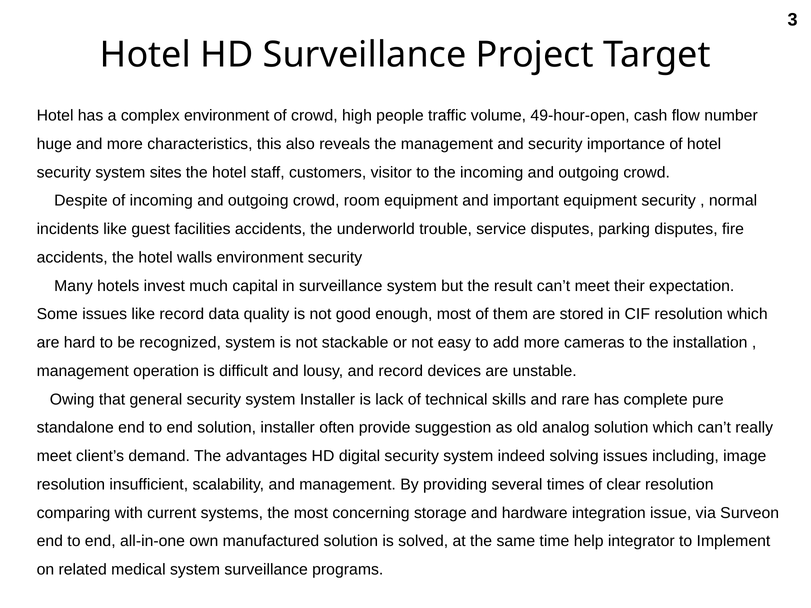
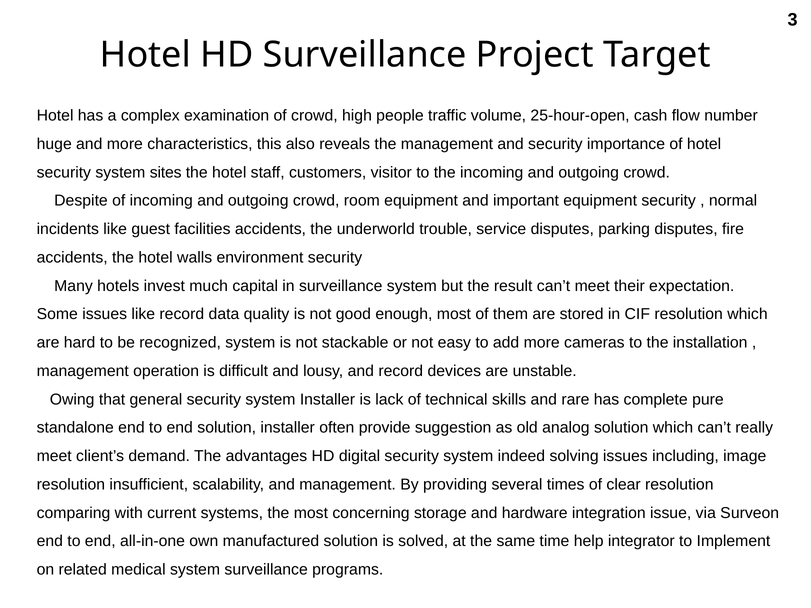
complex environment: environment -> examination (227, 116)
49-hour-open: 49-hour-open -> 25-hour-open (580, 116)
